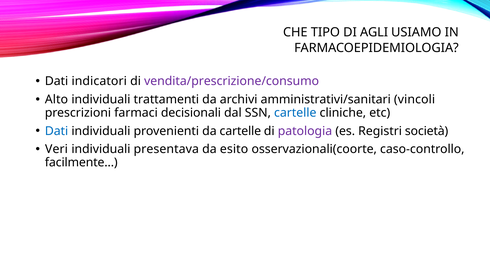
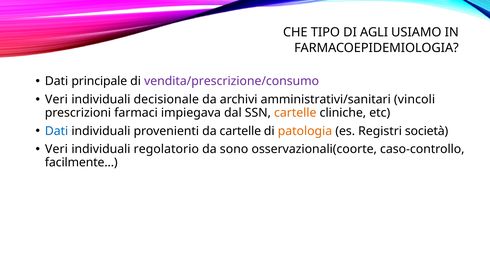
indicatori: indicatori -> principale (99, 81)
Alto: Alto -> Veri (56, 100)
trattamenti: trattamenti -> decisionale (166, 100)
decisionali: decisionali -> impiegava (191, 113)
cartelle colour: blue -> orange (295, 113)
patologia colour: purple -> orange (305, 131)
presentava: presentava -> regolatorio (166, 150)
esito: esito -> sono (234, 150)
